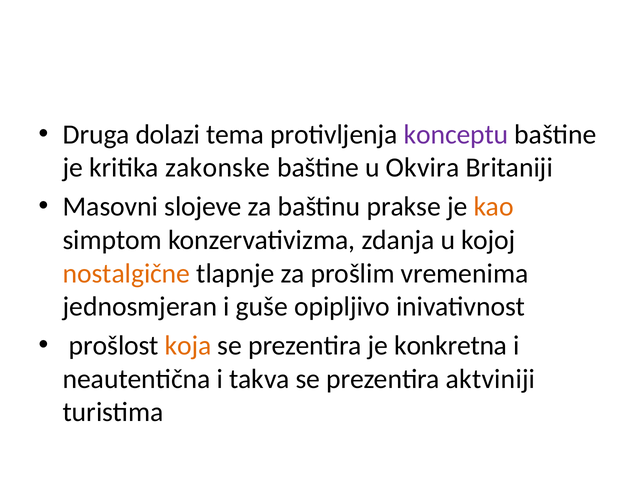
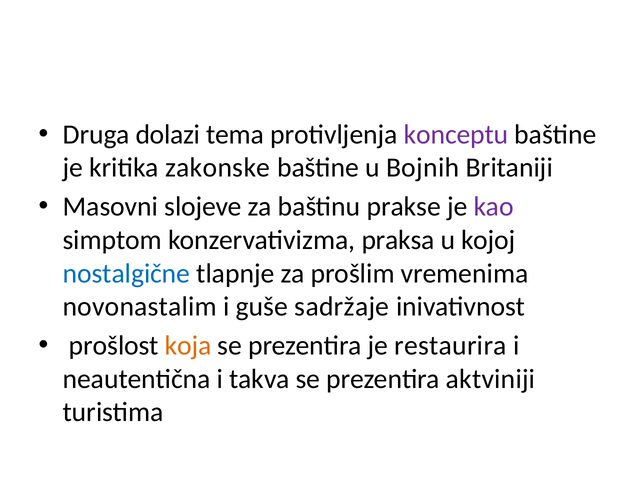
Okvira: Okvira -> Bojnih (423, 168)
kao colour: orange -> purple (494, 206)
zdanja: zdanja -> praksa (398, 240)
nostalgične colour: orange -> blue (126, 273)
jednosmjeran: jednosmjeran -> novonastalim (140, 306)
opipljivo: opipljivo -> sadržaje (342, 306)
konkretna: konkretna -> restaurira (450, 345)
